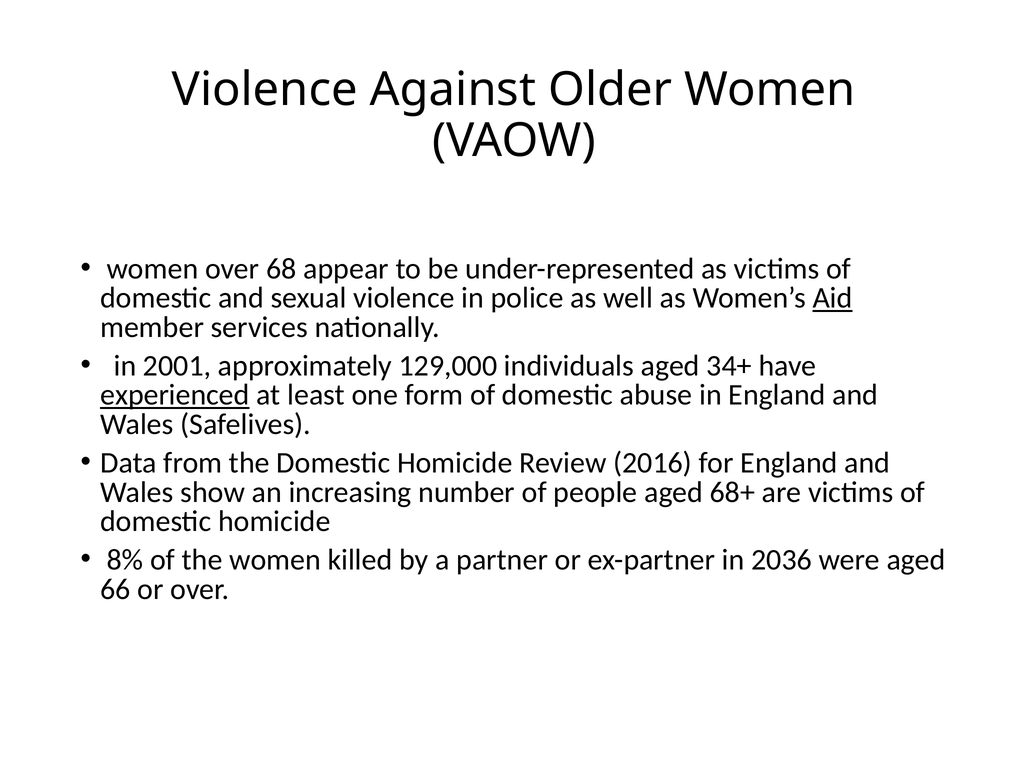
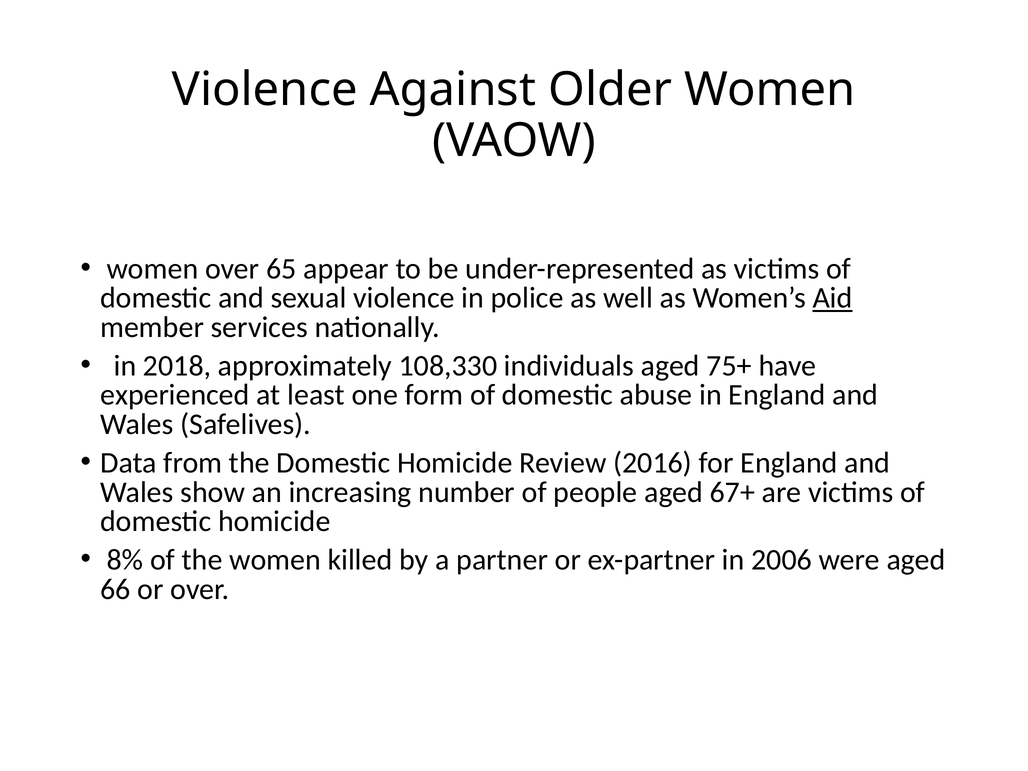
68: 68 -> 65 (281, 269)
2001: 2001 -> 2018 (177, 366)
129,000: 129,000 -> 108,330 (448, 366)
34+: 34+ -> 75+ (729, 366)
experienced underline: present -> none (175, 395)
68+: 68+ -> 67+ (732, 492)
2036: 2036 -> 2006 (782, 560)
